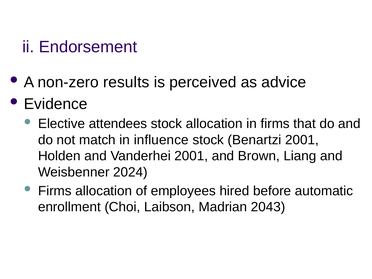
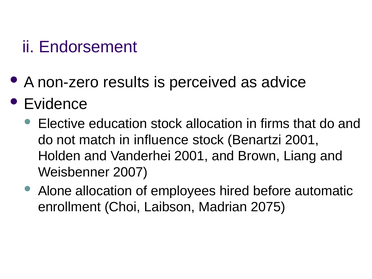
attendees: attendees -> education (118, 124)
2024: 2024 -> 2007 (130, 172)
Firms: Firms -> Alone (55, 191)
2043: 2043 -> 2075 (268, 207)
